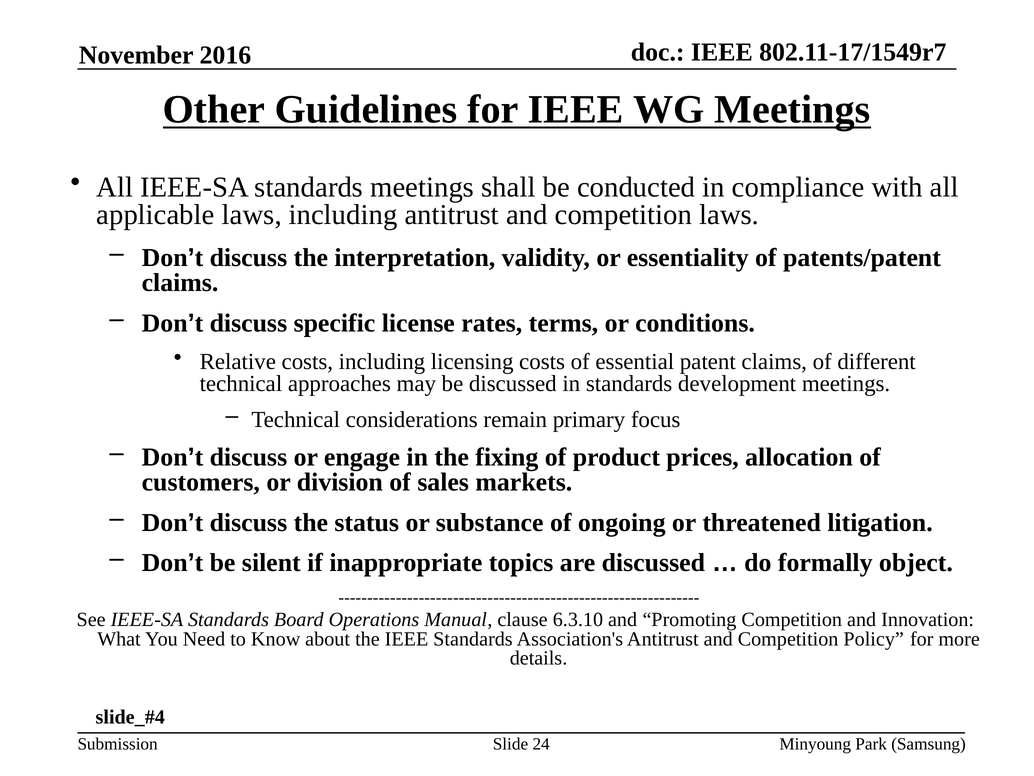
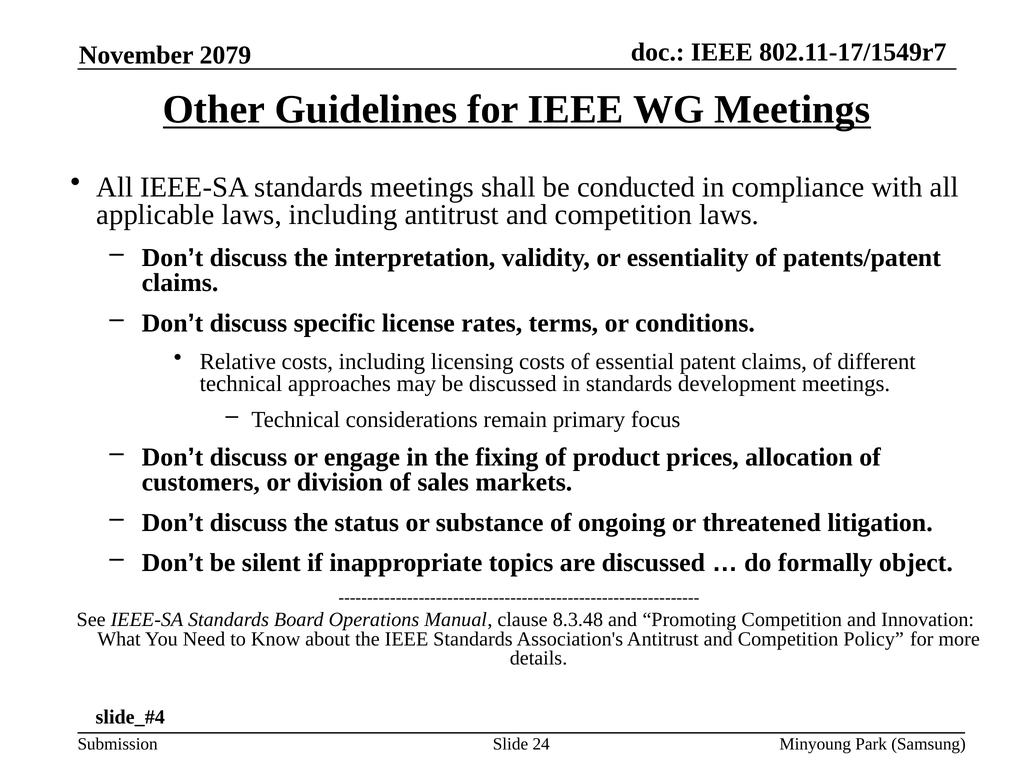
2016: 2016 -> 2079 (225, 55)
6.3.10: 6.3.10 -> 8.3.48 (578, 619)
